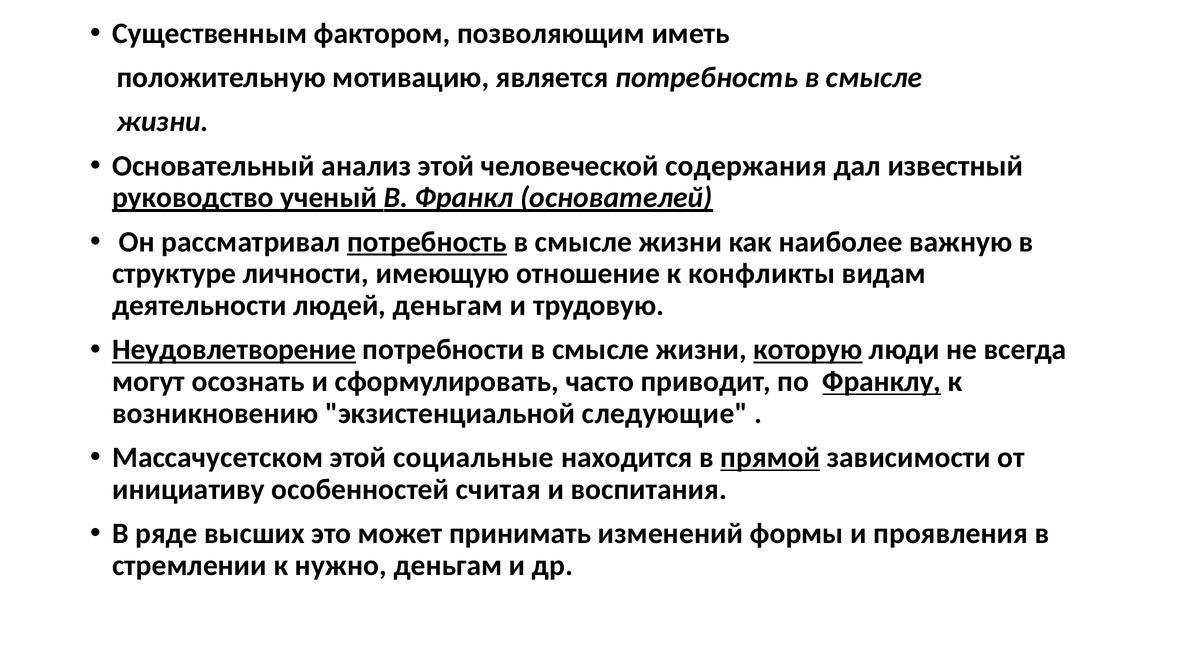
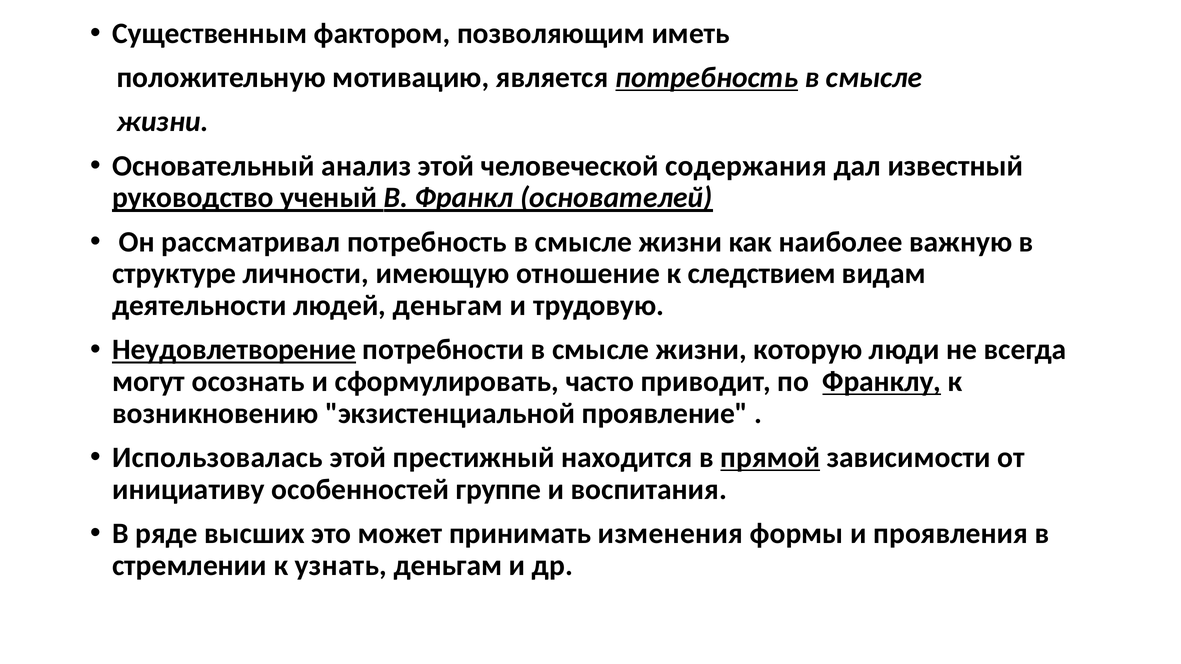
потребность underline: none -> present (707, 78)
потребность underline: present -> none (427, 242)
конфликты: конфликты -> следствием (762, 274)
которую underline: present -> none (808, 350)
следующие: следующие -> проявление (665, 414)
Массачусетском: Массачусетском -> Использовалась (218, 458)
социальные: социальные -> престижный (474, 458)
считая: считая -> группе (499, 490)
изменений: изменений -> изменения (670, 534)
нужно: нужно -> узнать (341, 566)
